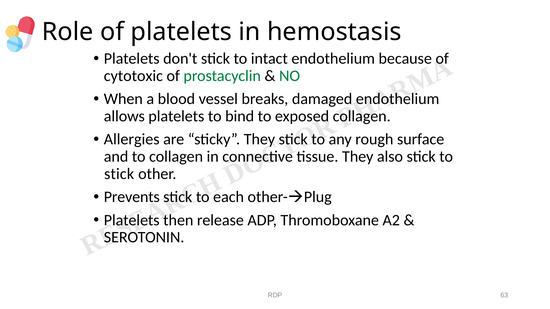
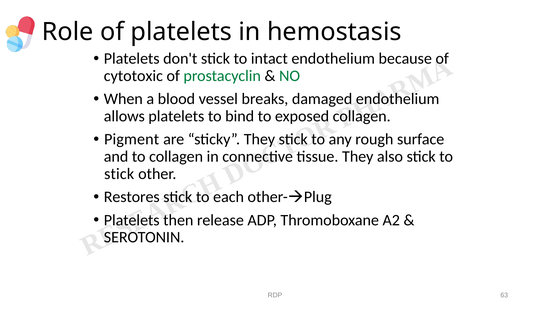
Allergies: Allergies -> Pigment (132, 140)
Prevents: Prevents -> Restores (132, 197)
